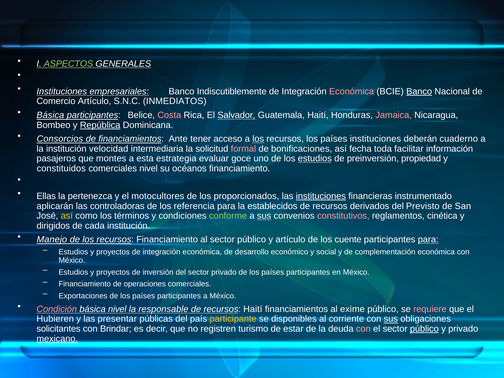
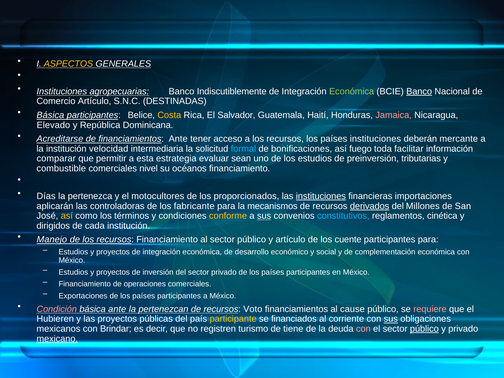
ASPECTOS colour: light green -> yellow (68, 64)
empresariales: empresariales -> agropecuarias (119, 91)
Económica colour: pink -> light green (352, 91)
INMEDIATOS: INMEDIATOS -> DESTINADAS (175, 101)
Costa colour: pink -> yellow (169, 115)
Salvador underline: present -> none (236, 115)
Bombeo: Bombeo -> Elevado (53, 125)
República underline: present -> none (100, 125)
Consorcios: Consorcios -> Acreditarse (60, 139)
los underline: present -> none (258, 139)
cuaderno: cuaderno -> mercante (459, 139)
formal colour: pink -> light blue (243, 149)
fecha: fecha -> fuego (361, 149)
pasajeros: pasajeros -> comparar (56, 159)
montes: montes -> permitir (111, 159)
goce: goce -> sean (241, 159)
estudios underline: present -> none (315, 159)
propiedad: propiedad -> tributarias (421, 159)
constituidos: constituidos -> combustible (61, 168)
Ellas: Ellas -> Días (46, 196)
instrumentado: instrumentado -> importaciones (423, 196)
referencia: referencia -> fabricante (194, 206)
establecidos: establecidos -> mecanismos (272, 206)
derivados underline: none -> present (370, 206)
Previsto: Previsto -> Millones (423, 206)
conforme colour: light green -> yellow (228, 216)
constitutivos colour: pink -> light blue (343, 216)
para underline: present -> none (428, 240)
básica nivel: nivel -> ante (117, 309)
responsable: responsable -> pertenezcan (163, 309)
recursos Haití: Haití -> Voto (253, 309)
exime: exime -> cause (352, 309)
las presentar: presentar -> proyectos (117, 319)
disponibles: disponibles -> financiados (294, 319)
solicitantes: solicitantes -> mexicanos (58, 329)
estar: estar -> tiene (293, 329)
